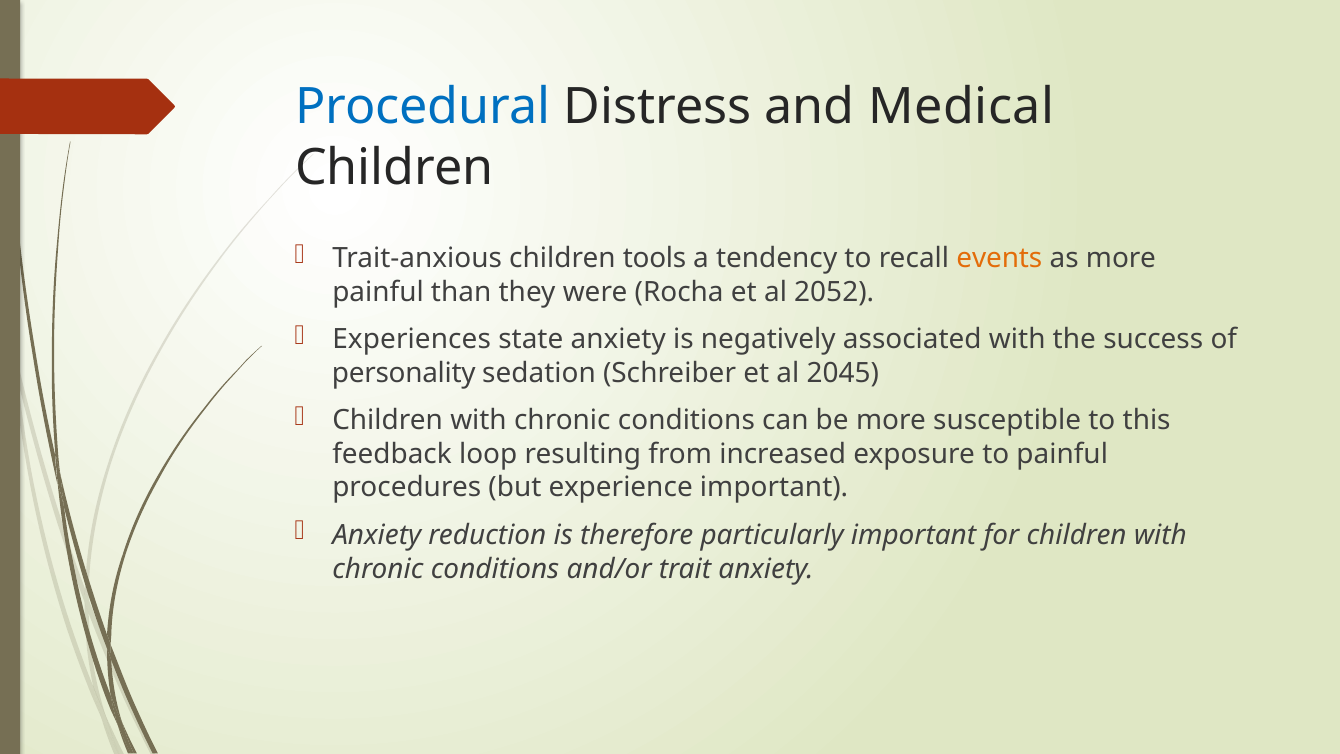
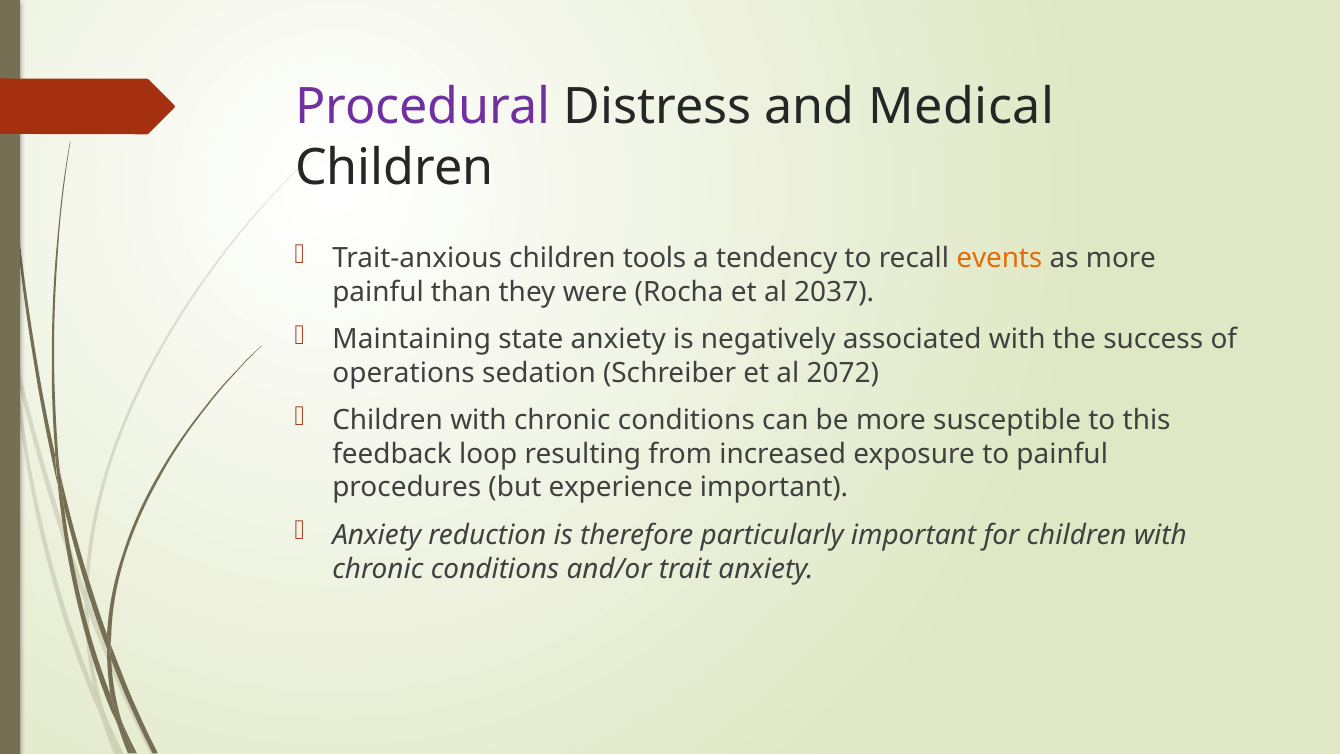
Procedural colour: blue -> purple (423, 107)
2052: 2052 -> 2037 (834, 292)
Experiences: Experiences -> Maintaining (412, 339)
personality: personality -> operations (404, 373)
2045: 2045 -> 2072 (843, 373)
